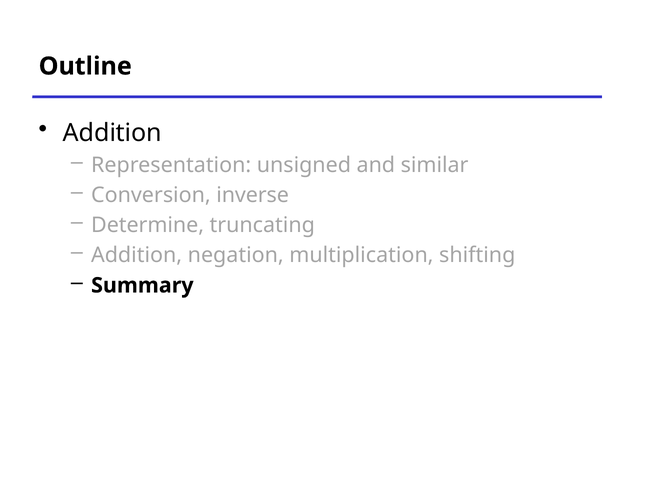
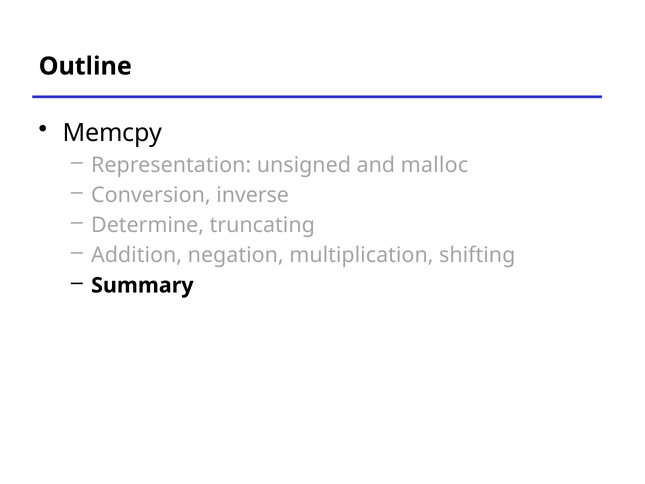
Addition: Addition -> Memcpy (113, 133)
similar: similar -> malloc (434, 165)
